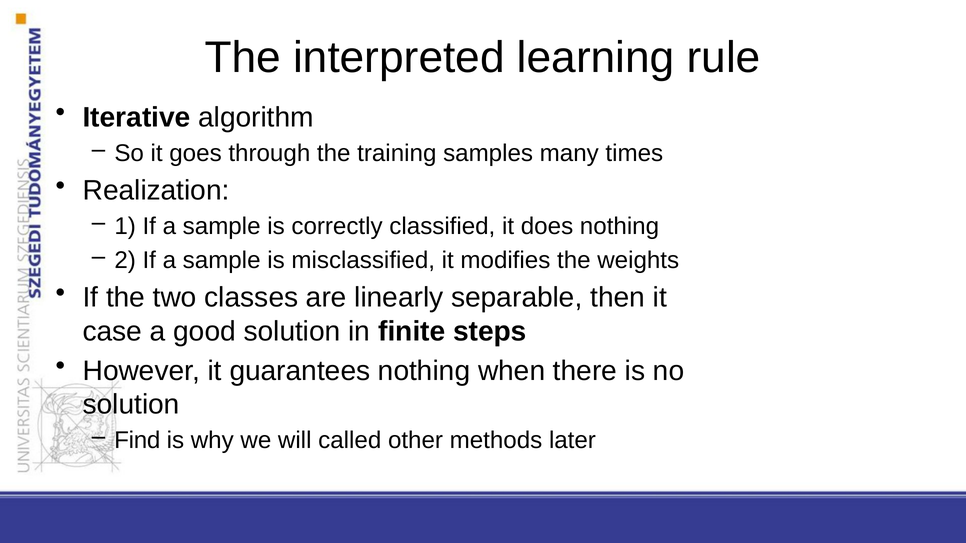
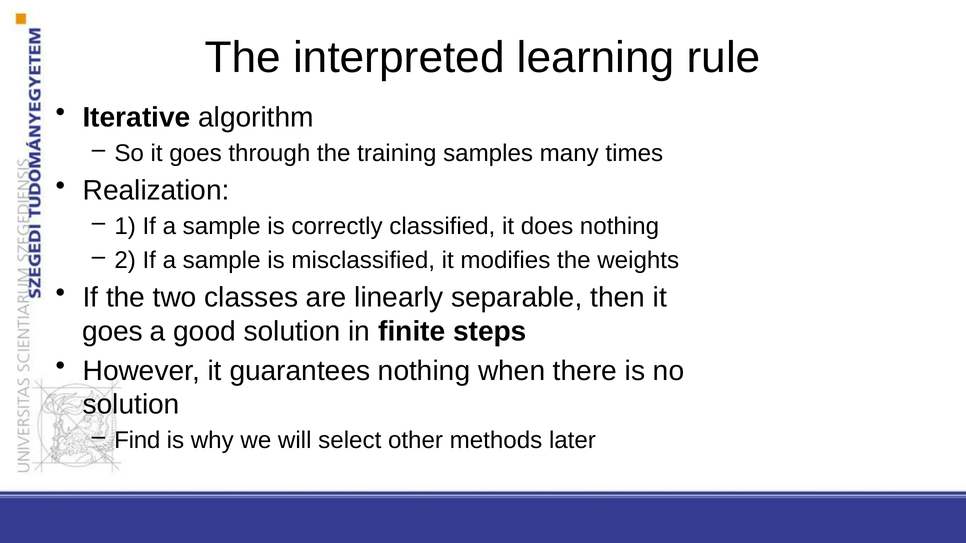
case: case -> goes (113, 331)
called: called -> select (350, 441)
